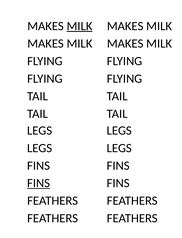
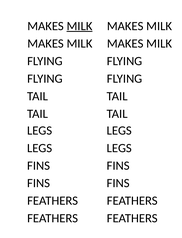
FINS underline: present -> none (39, 184)
